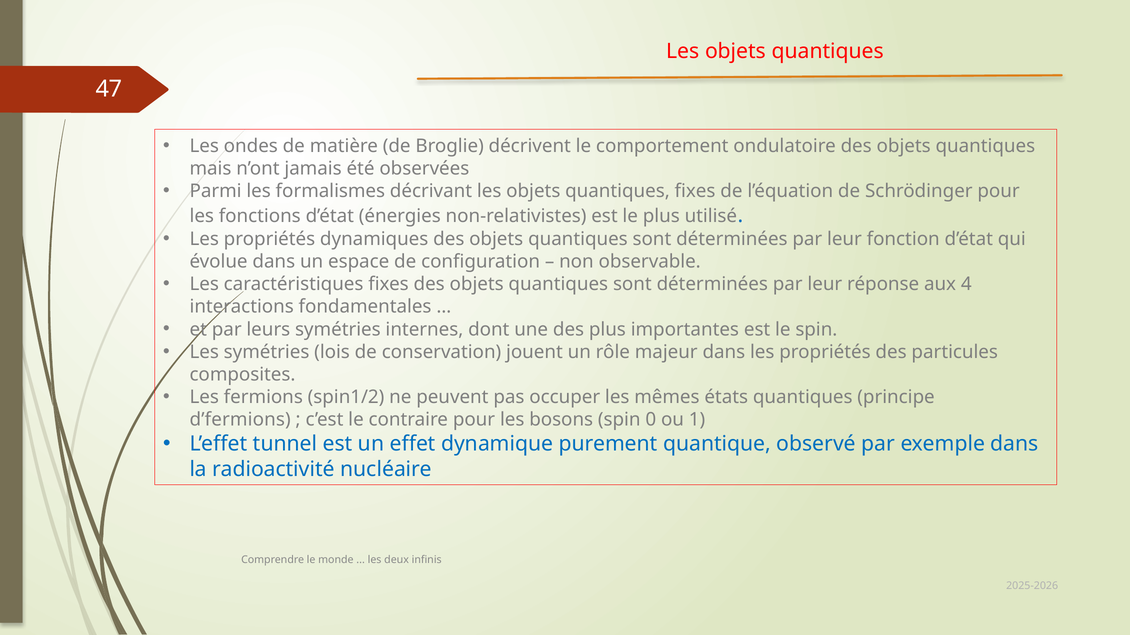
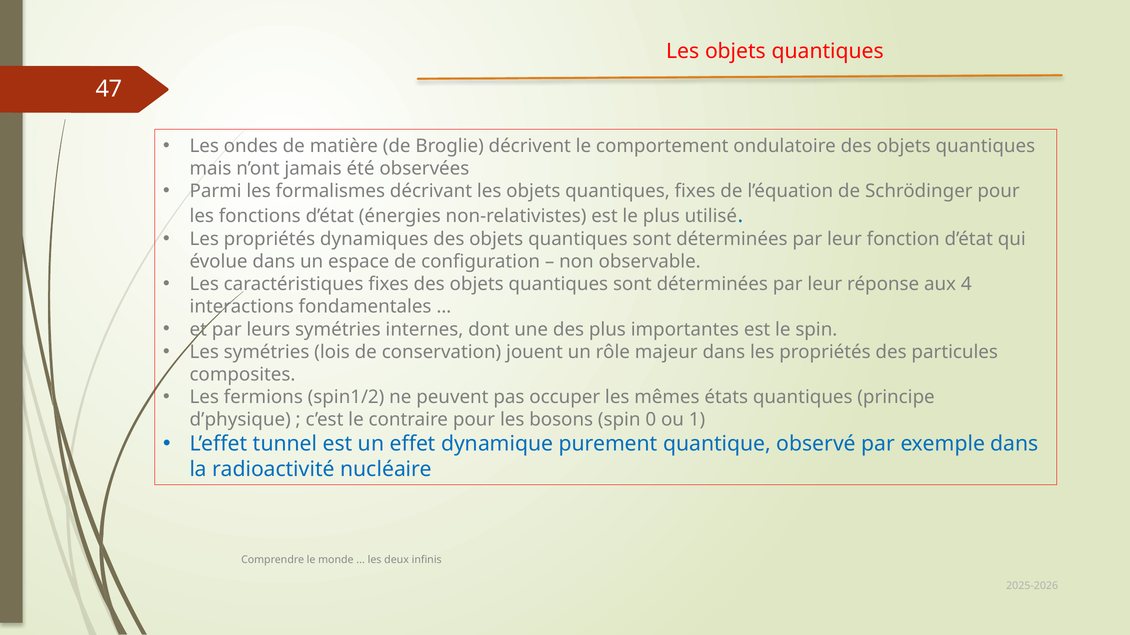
d’fermions: d’fermions -> d’physique (240, 420)
